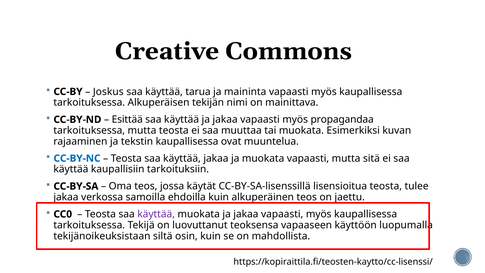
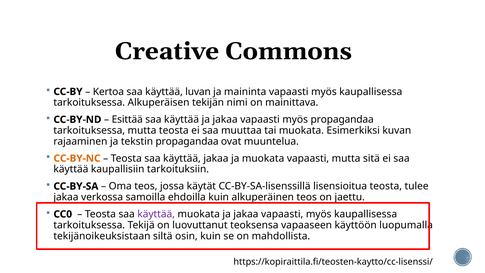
Joskus: Joskus -> Kertoa (108, 92)
tarua: tarua -> luvan (198, 92)
tekstin kaupallisessa: kaupallisessa -> propagandaa (187, 141)
CC-BY-NC colour: blue -> orange (77, 158)
